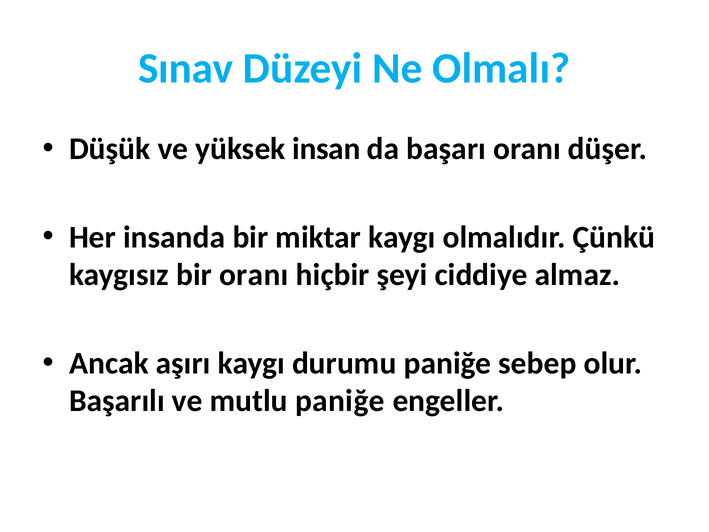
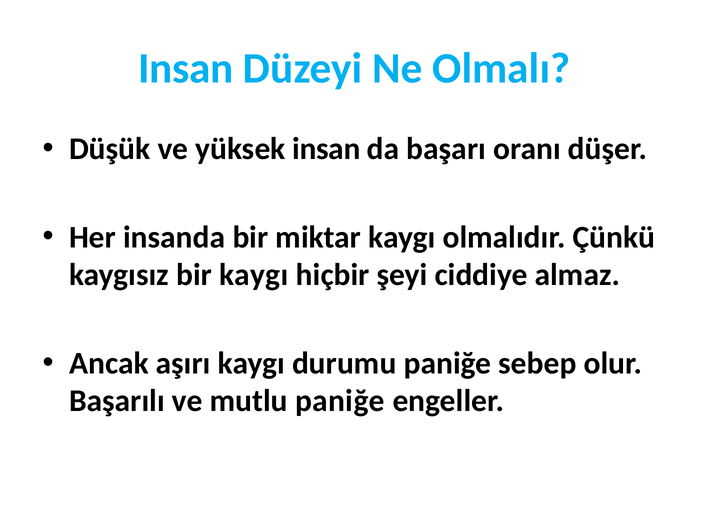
Sınav: Sınav -> Insan (186, 69)
bir oranı: oranı -> kaygı (254, 275)
